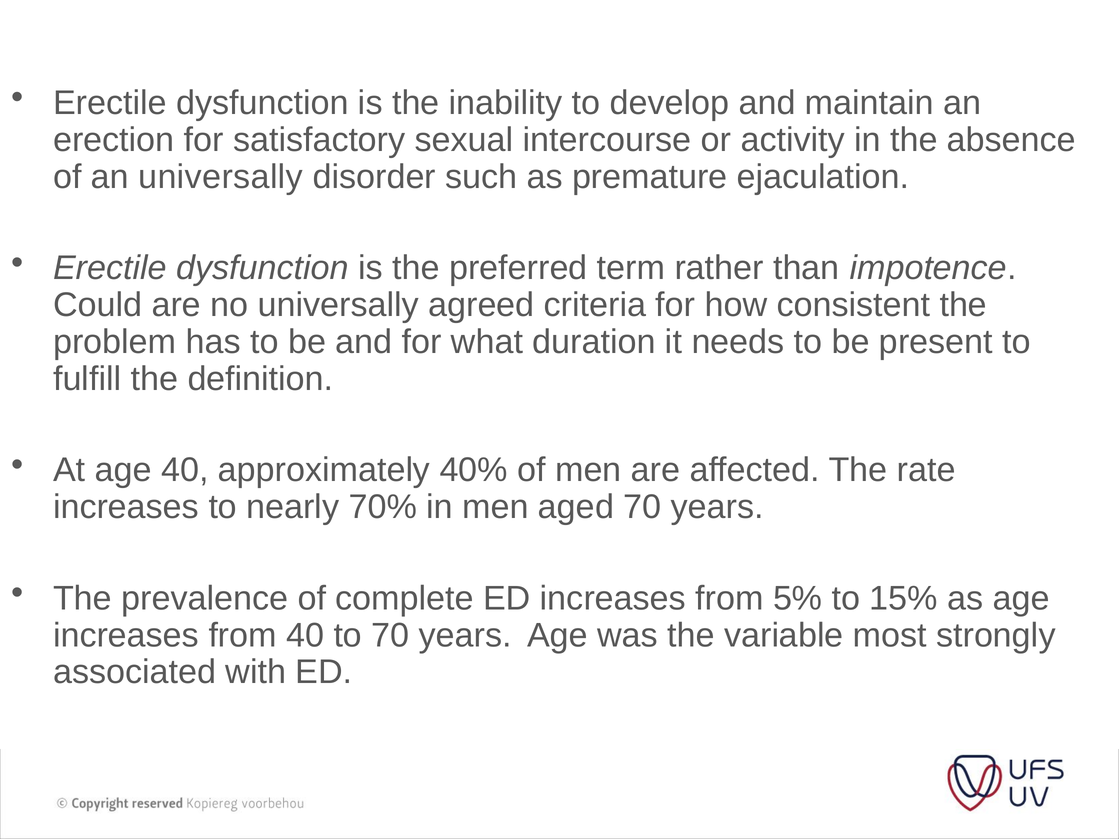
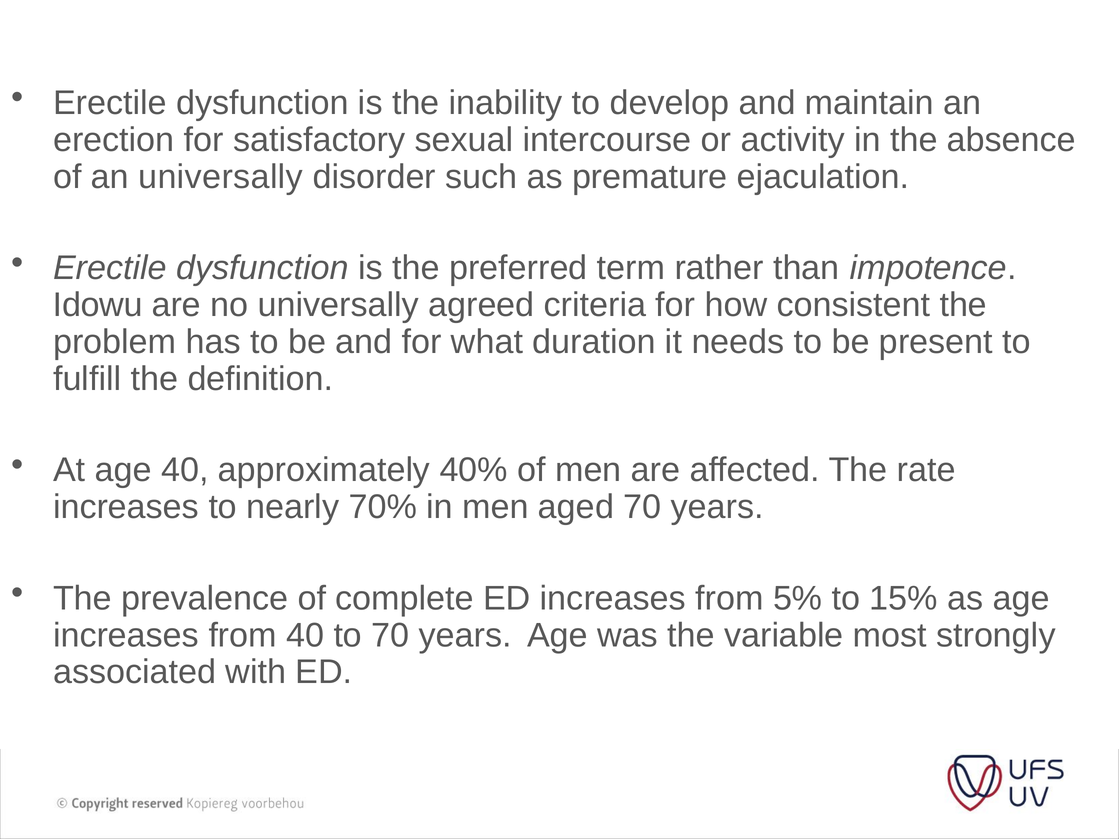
Could: Could -> Idowu (98, 305)
